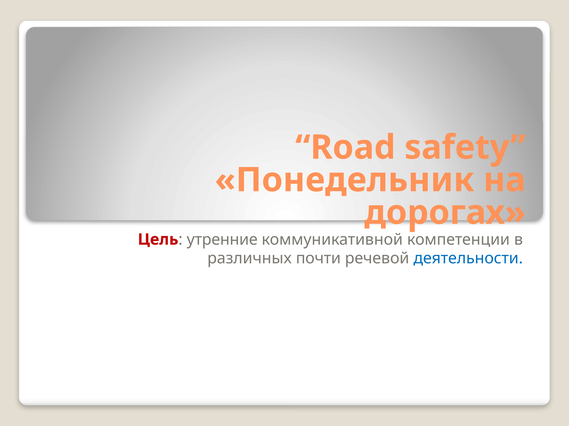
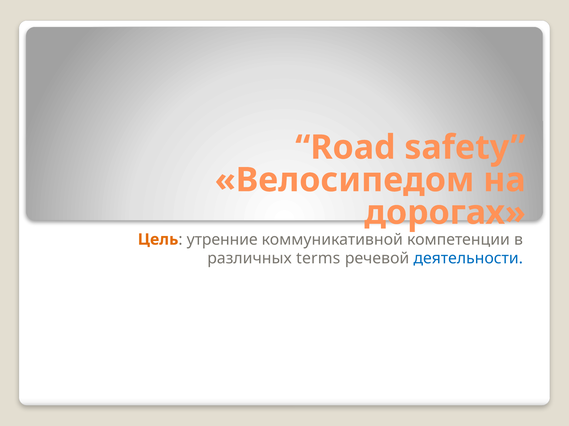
Понедельник: Понедельник -> Велосипедом (345, 180)
Цель colour: red -> orange (158, 240)
почти: почти -> terms (318, 259)
